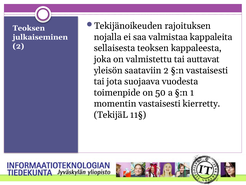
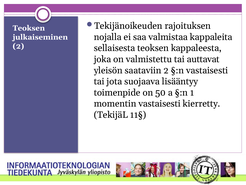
vuodesta: vuodesta -> lisääntyy (180, 81)
